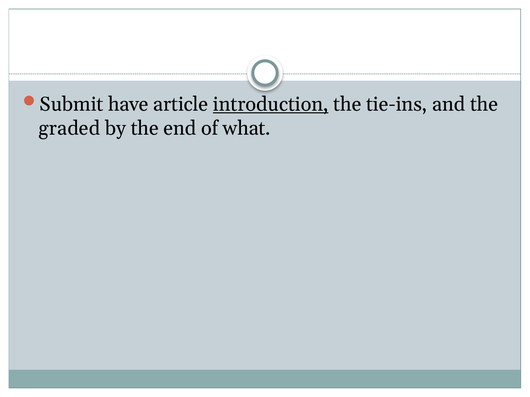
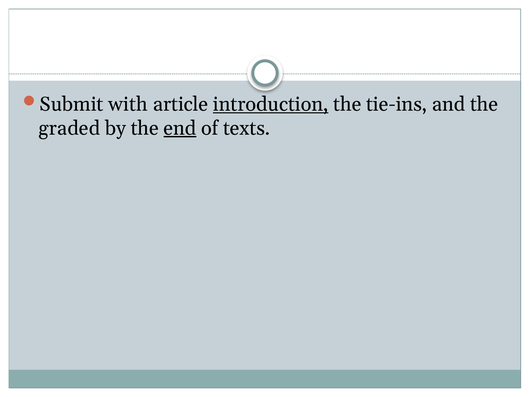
have: have -> with (128, 104)
end underline: none -> present (180, 128)
what: what -> texts (247, 128)
